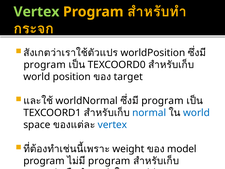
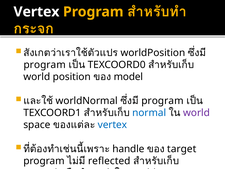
Vertex colour: light green -> white (36, 12)
target: target -> model (128, 77)
world colour: blue -> purple (196, 113)
weight: weight -> handle (128, 149)
model: model -> target (182, 149)
program: program -> reflected (109, 161)
